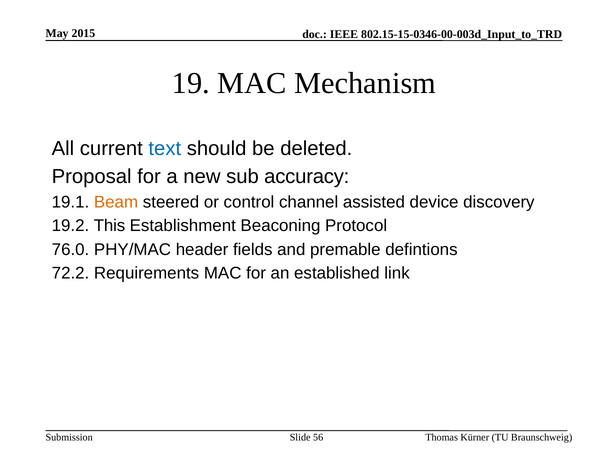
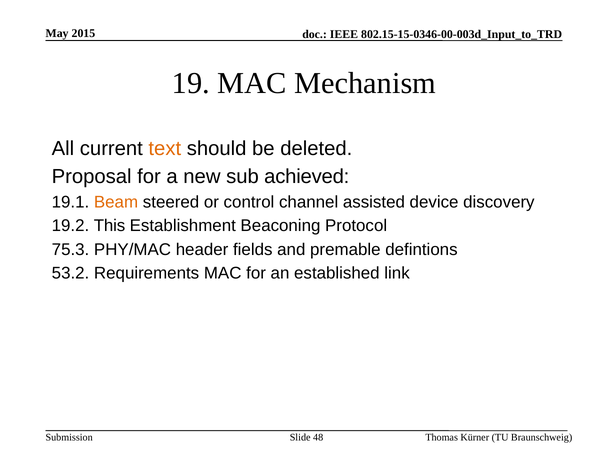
text colour: blue -> orange (165, 148)
accuracy: accuracy -> achieved (307, 177)
76.0: 76.0 -> 75.3 (71, 249)
72.2: 72.2 -> 53.2 (71, 273)
56: 56 -> 48 (318, 437)
